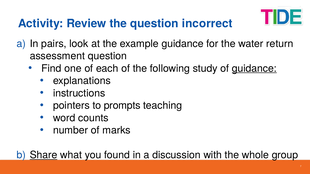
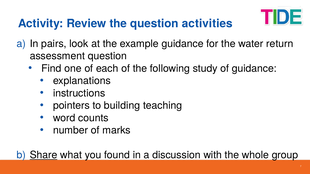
incorrect: incorrect -> activities (207, 24)
guidance underline: present -> none (254, 69)
prompts: prompts -> building (122, 106)
